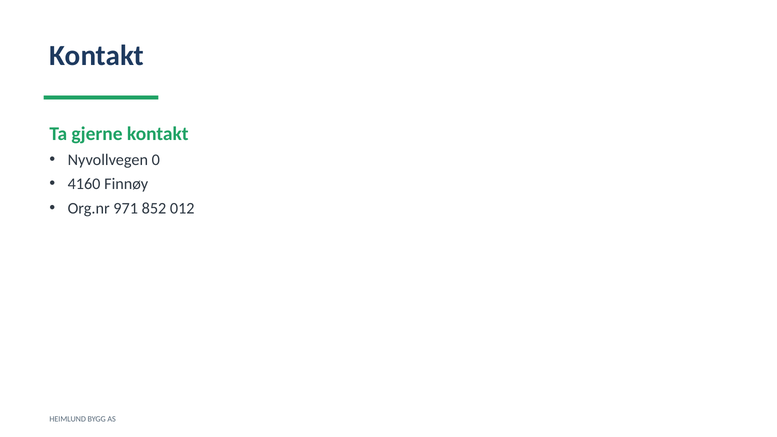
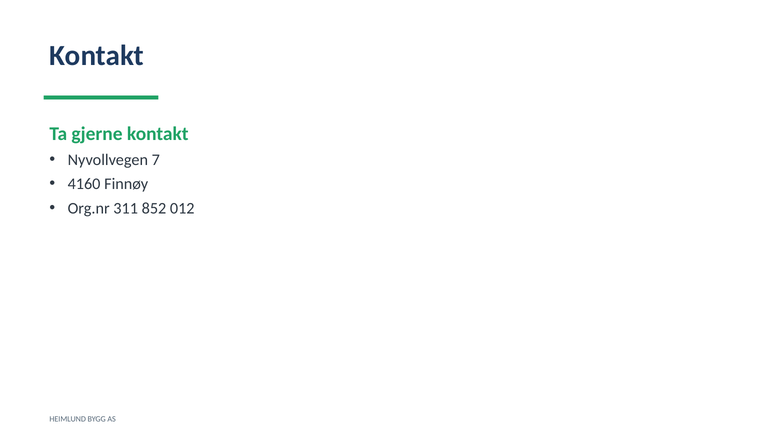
0: 0 -> 7 (156, 160)
971: 971 -> 311 (126, 208)
